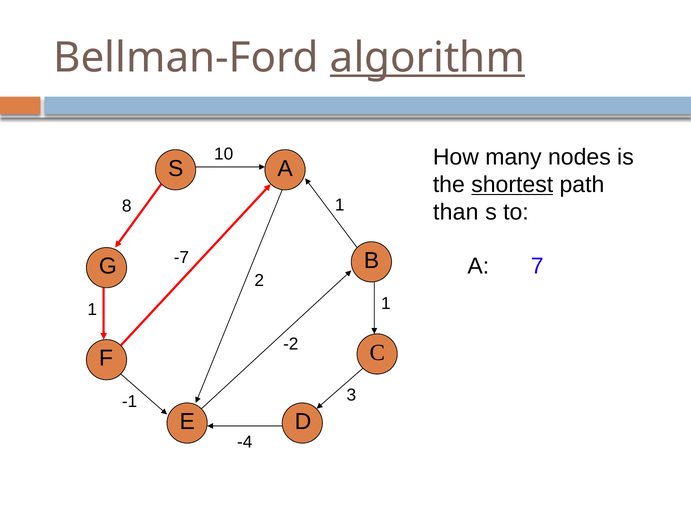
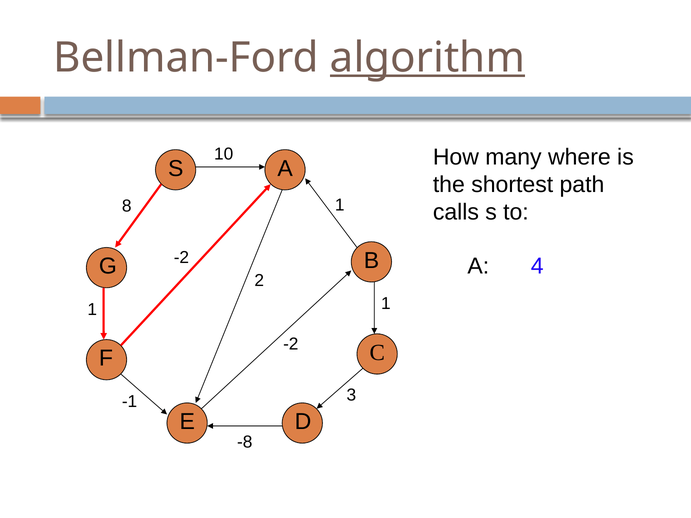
nodes: nodes -> where (579, 157)
shortest underline: present -> none (512, 185)
than: than -> calls (456, 212)
-7: -7 -> -2 (181, 258)
7: 7 -> 4 (537, 266)
-4: -4 -> -8 (245, 442)
